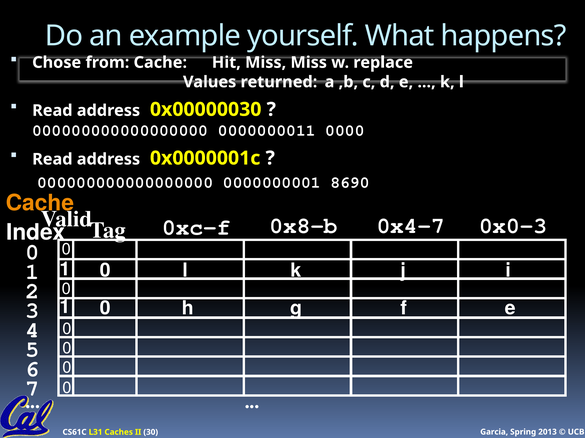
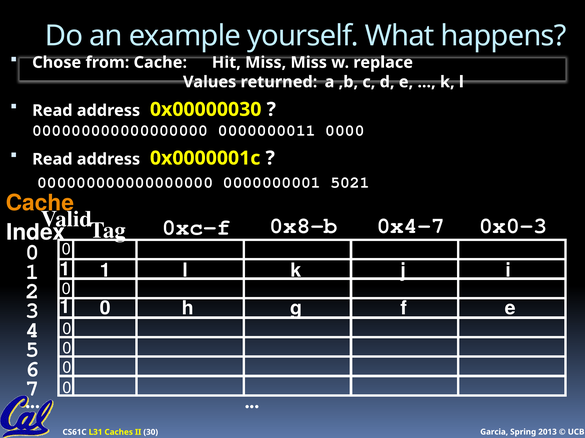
8690: 8690 -> 5021 (350, 183)
0: 0 -> 1 (105, 271)
